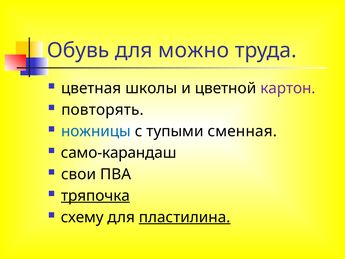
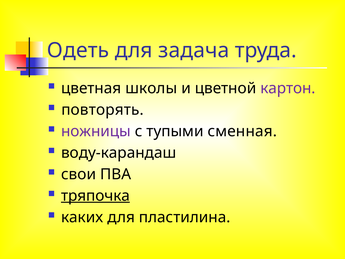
Обувь: Обувь -> Одеть (78, 50)
можно: можно -> задача (194, 50)
ножницы colour: blue -> purple (96, 131)
само-карандаш: само-карандаш -> воду-карандаш (119, 153)
схему: схему -> каких (82, 217)
пластилина underline: present -> none (185, 217)
